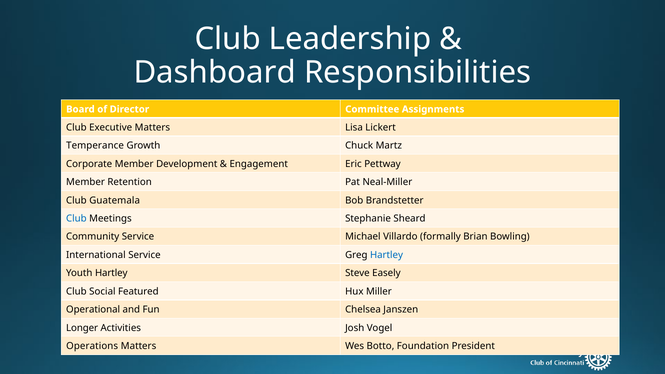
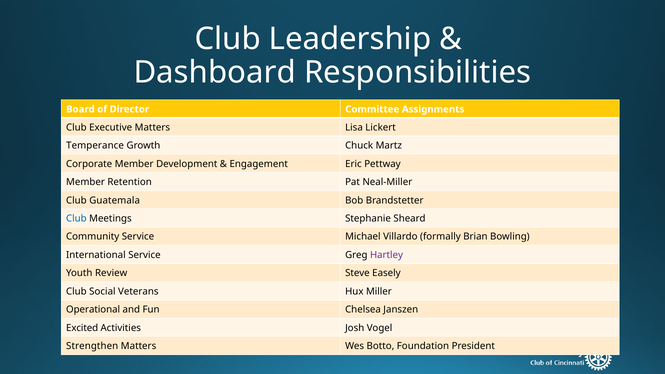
Hartley colour: blue -> purple (386, 255)
Youth Hartley: Hartley -> Review (111, 273)
Featured: Featured -> Veterans (138, 291)
Longer: Longer -> Excited (82, 328)
Operations: Operations -> Strengthen (92, 346)
